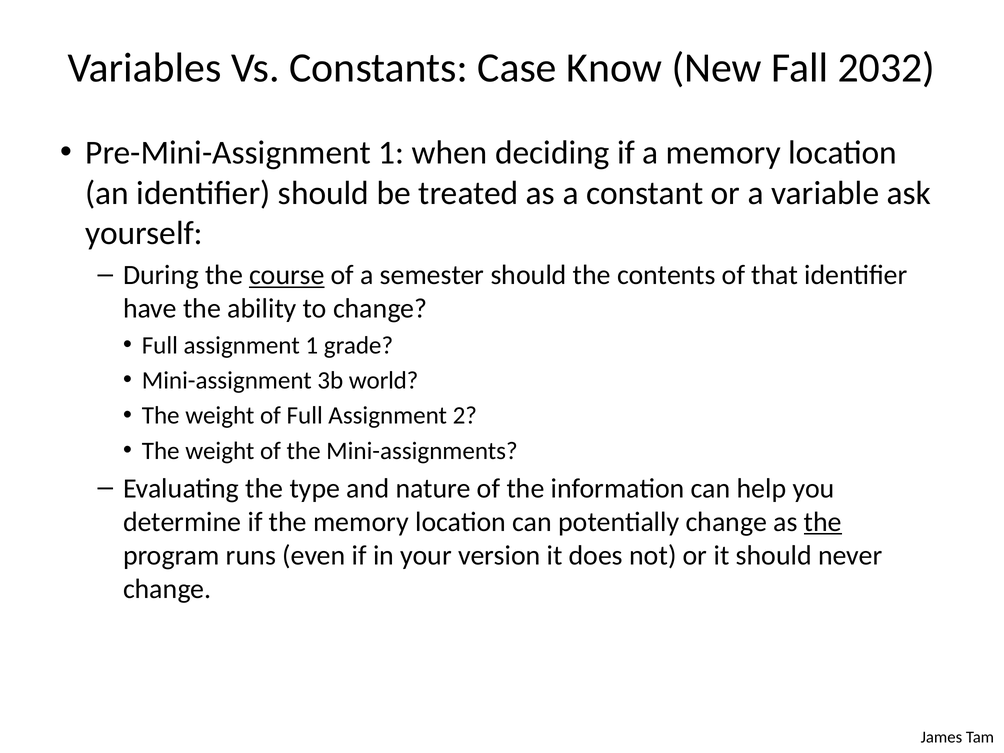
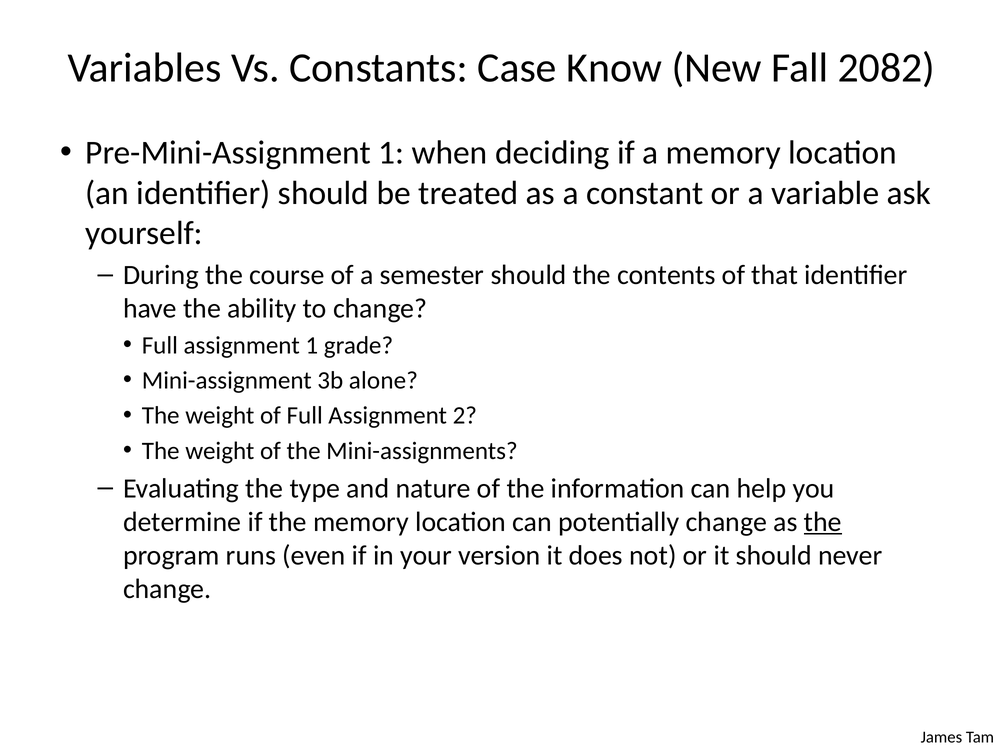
2032: 2032 -> 2082 (886, 68)
course underline: present -> none (287, 275)
world: world -> alone (383, 381)
